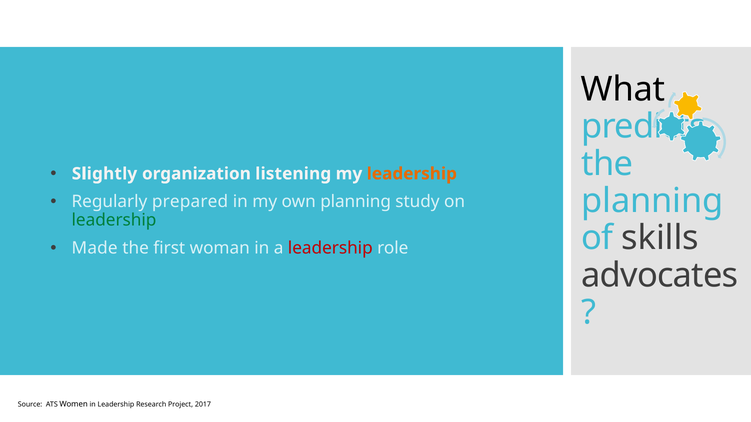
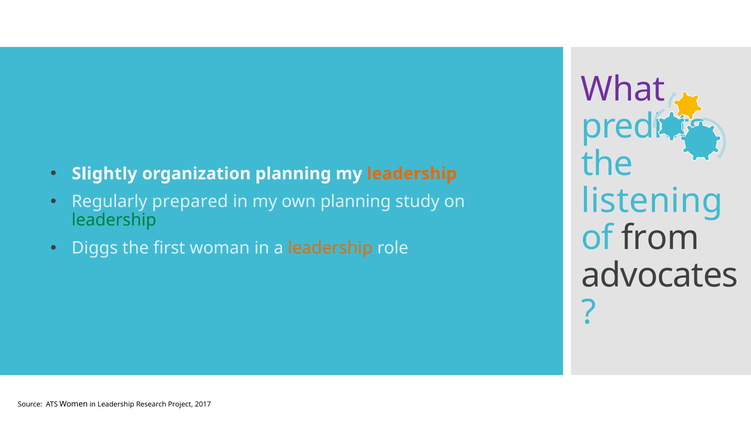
What colour: black -> purple (623, 89)
organization listening: listening -> planning (293, 174)
planning: planning -> listening (652, 201)
skills: skills -> from (660, 238)
Made: Made -> Diggs (95, 248)
leadership colour: red -> orange (330, 248)
